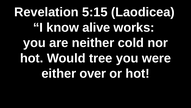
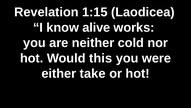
5:15: 5:15 -> 1:15 (95, 12)
tree: tree -> this (101, 58)
over: over -> take (93, 73)
